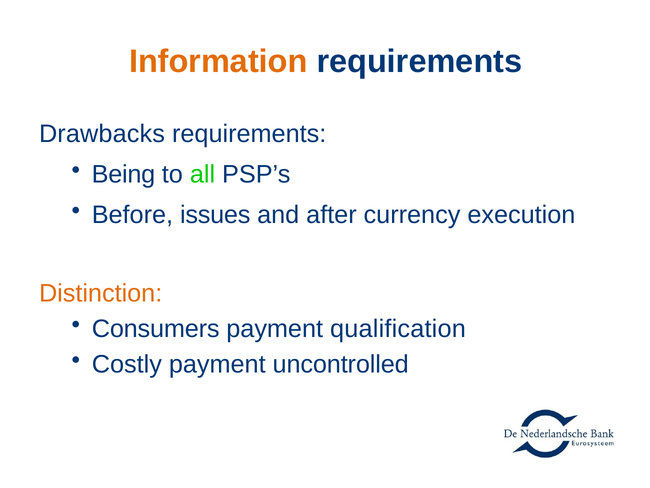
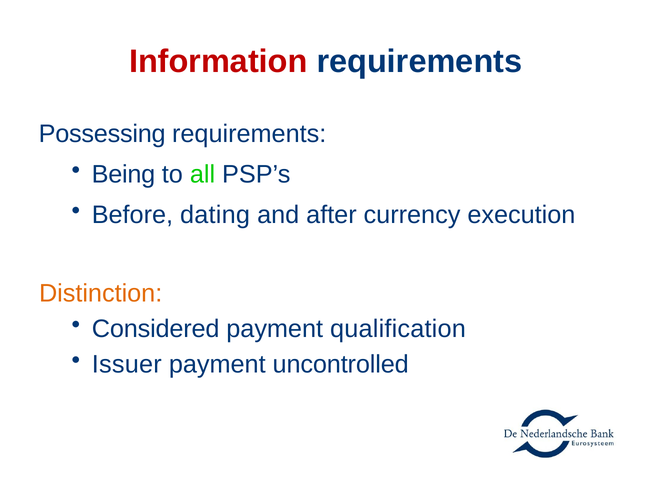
Information colour: orange -> red (218, 61)
Drawbacks: Drawbacks -> Possessing (102, 134)
issues: issues -> dating (215, 215)
Consumers: Consumers -> Considered (156, 329)
Costly: Costly -> Issuer (127, 364)
